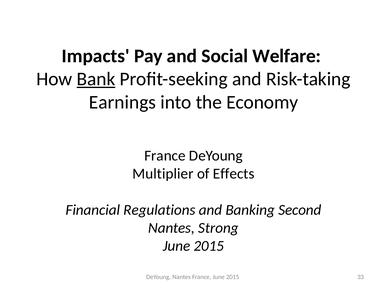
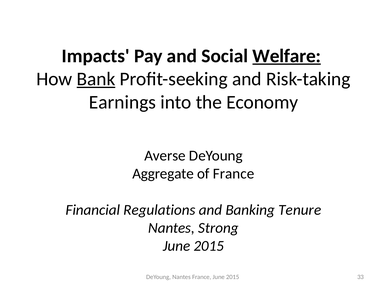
Welfare underline: none -> present (287, 56)
France: France -> Averse (165, 156)
Multiplier: Multiplier -> Aggregate (163, 174)
of Effects: Effects -> France (234, 174)
Second: Second -> Tenure (300, 210)
